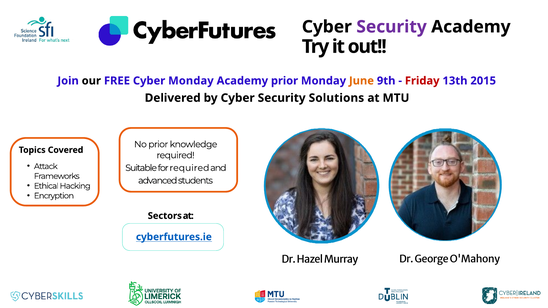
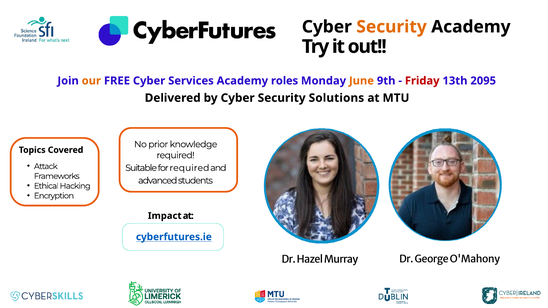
Security colour: purple -> orange (392, 27)
our colour: black -> orange (91, 81)
Cyber Monday: Monday -> Services (191, 81)
Academy prior: prior -> roles (285, 81)
2015: 2015 -> 2095 (483, 81)
Sectors: Sectors -> Impact (165, 216)
